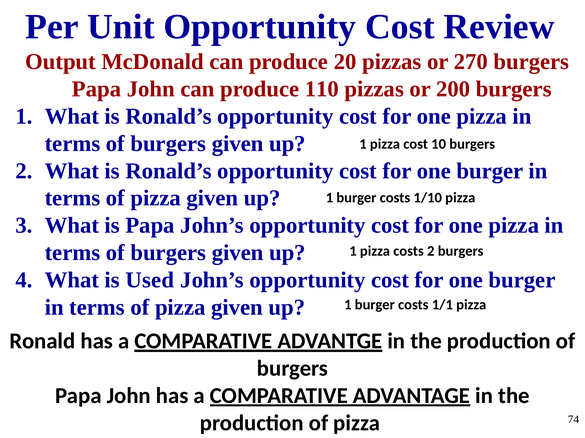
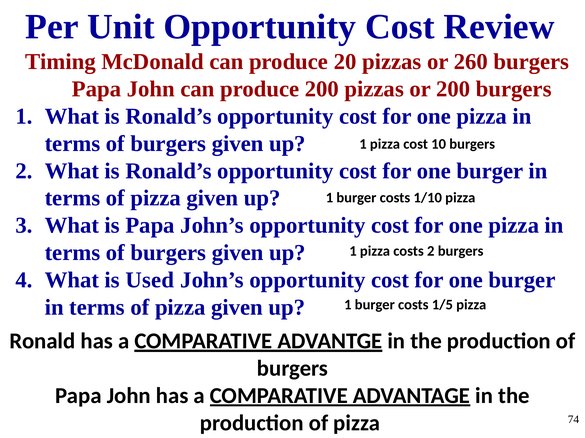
Output: Output -> Timing (61, 62)
270: 270 -> 260 (471, 62)
produce 110: 110 -> 200 (322, 89)
1/1: 1/1 -> 1/5 (442, 305)
